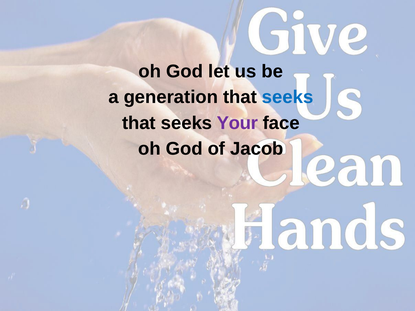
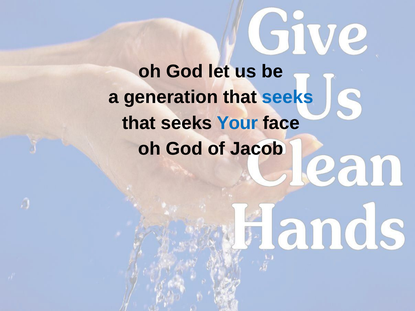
Your colour: purple -> blue (237, 123)
